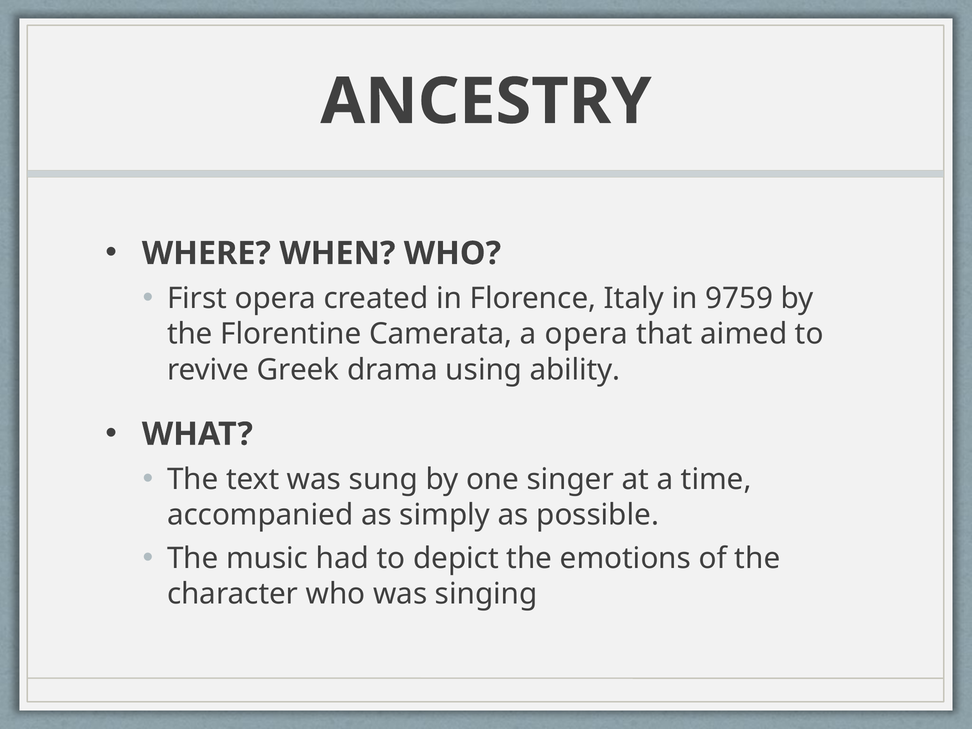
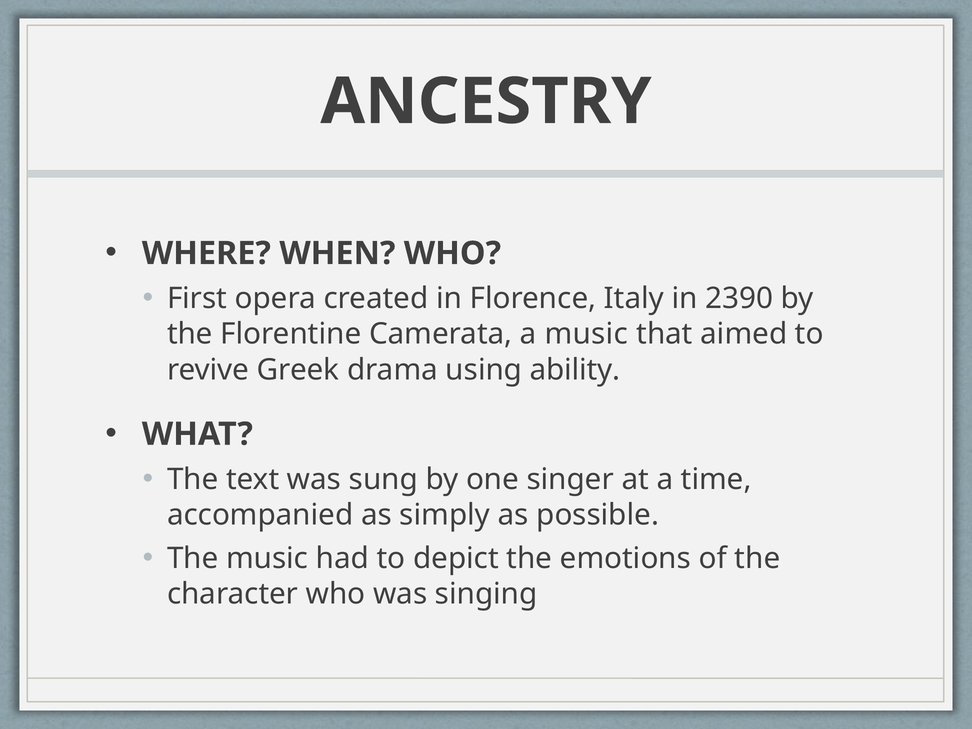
9759: 9759 -> 2390 (739, 299)
a opera: opera -> music (586, 334)
